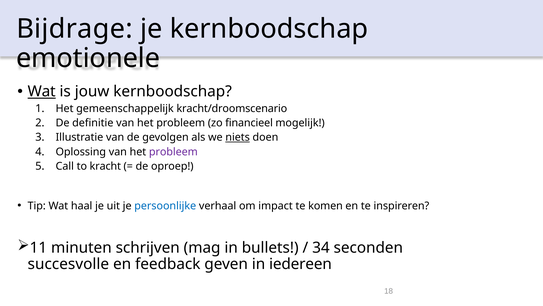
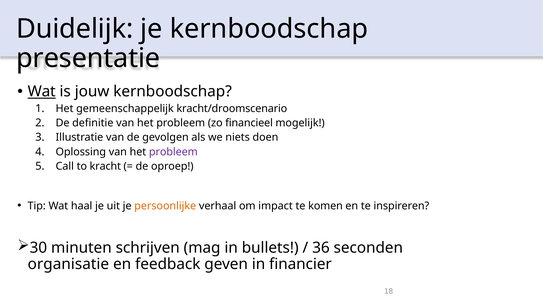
Bijdrage: Bijdrage -> Duidelijk (75, 29)
emotionele: emotionele -> presentatie (88, 58)
niets underline: present -> none (238, 137)
persoonlijke colour: blue -> orange (165, 205)
11: 11 -> 30 (38, 247)
34: 34 -> 36 (321, 247)
succesvolle: succesvolle -> organisatie (68, 264)
iedereen: iedereen -> financier (300, 264)
